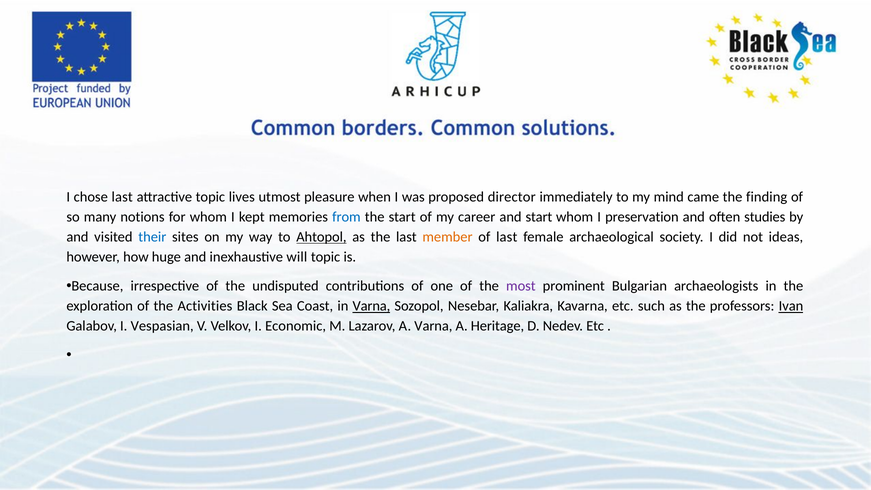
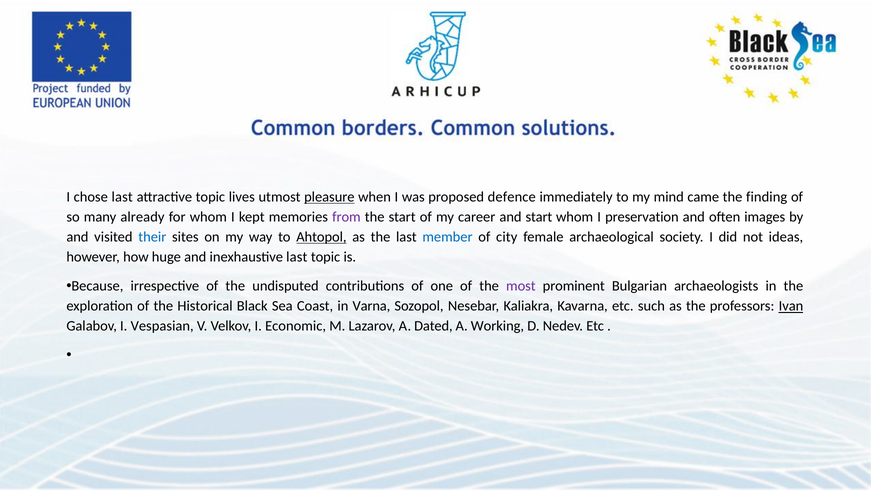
pleasure underline: none -> present (329, 197)
director: director -> defence (512, 197)
notions: notions -> already (142, 217)
from colour: blue -> purple (346, 217)
studies: studies -> images (765, 217)
member colour: orange -> blue (448, 237)
of last: last -> city (507, 237)
inexhaustive will: will -> last (297, 257)
Activities: Activities -> Historical (205, 306)
Varna underline: present -> none (371, 306)
A Varna: Varna -> Dated (433, 326)
Heritage: Heritage -> Working (497, 326)
